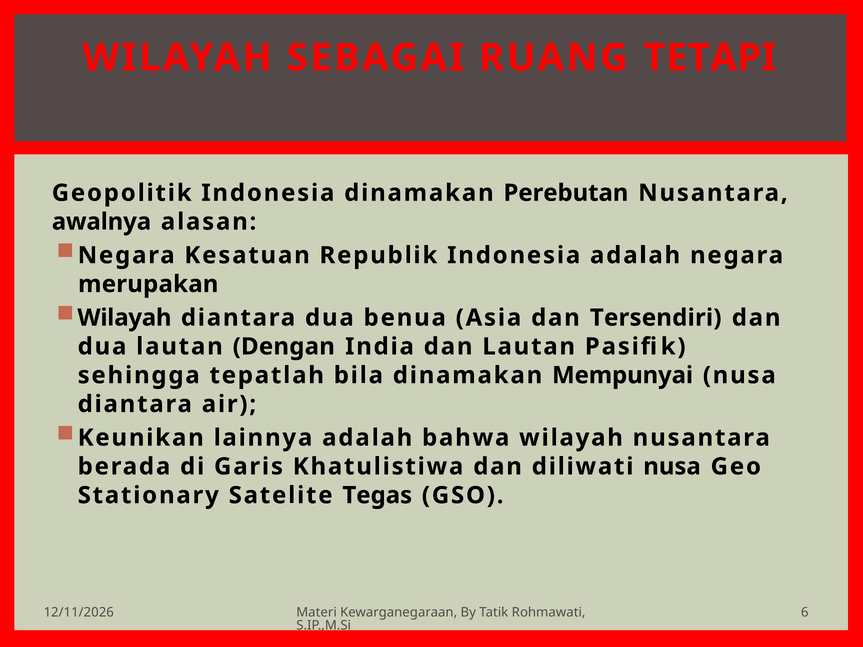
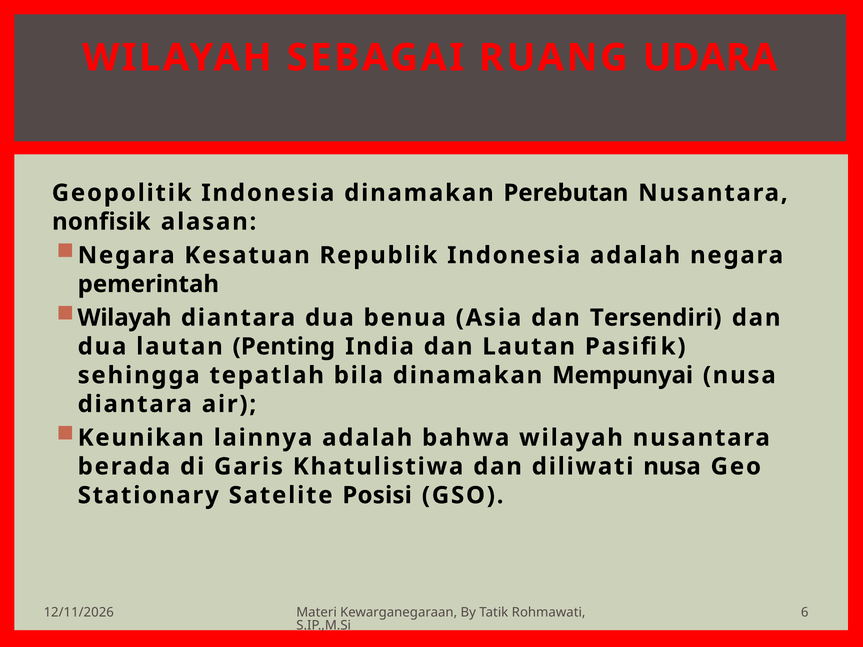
TETAPI: TETAPI -> UDARA (710, 58)
awalnya: awalnya -> nonfisik (101, 222)
merupakan: merupakan -> pemerintah (148, 284)
Dengan: Dengan -> Penting (284, 347)
Tegas: Tegas -> Posisi (377, 496)
